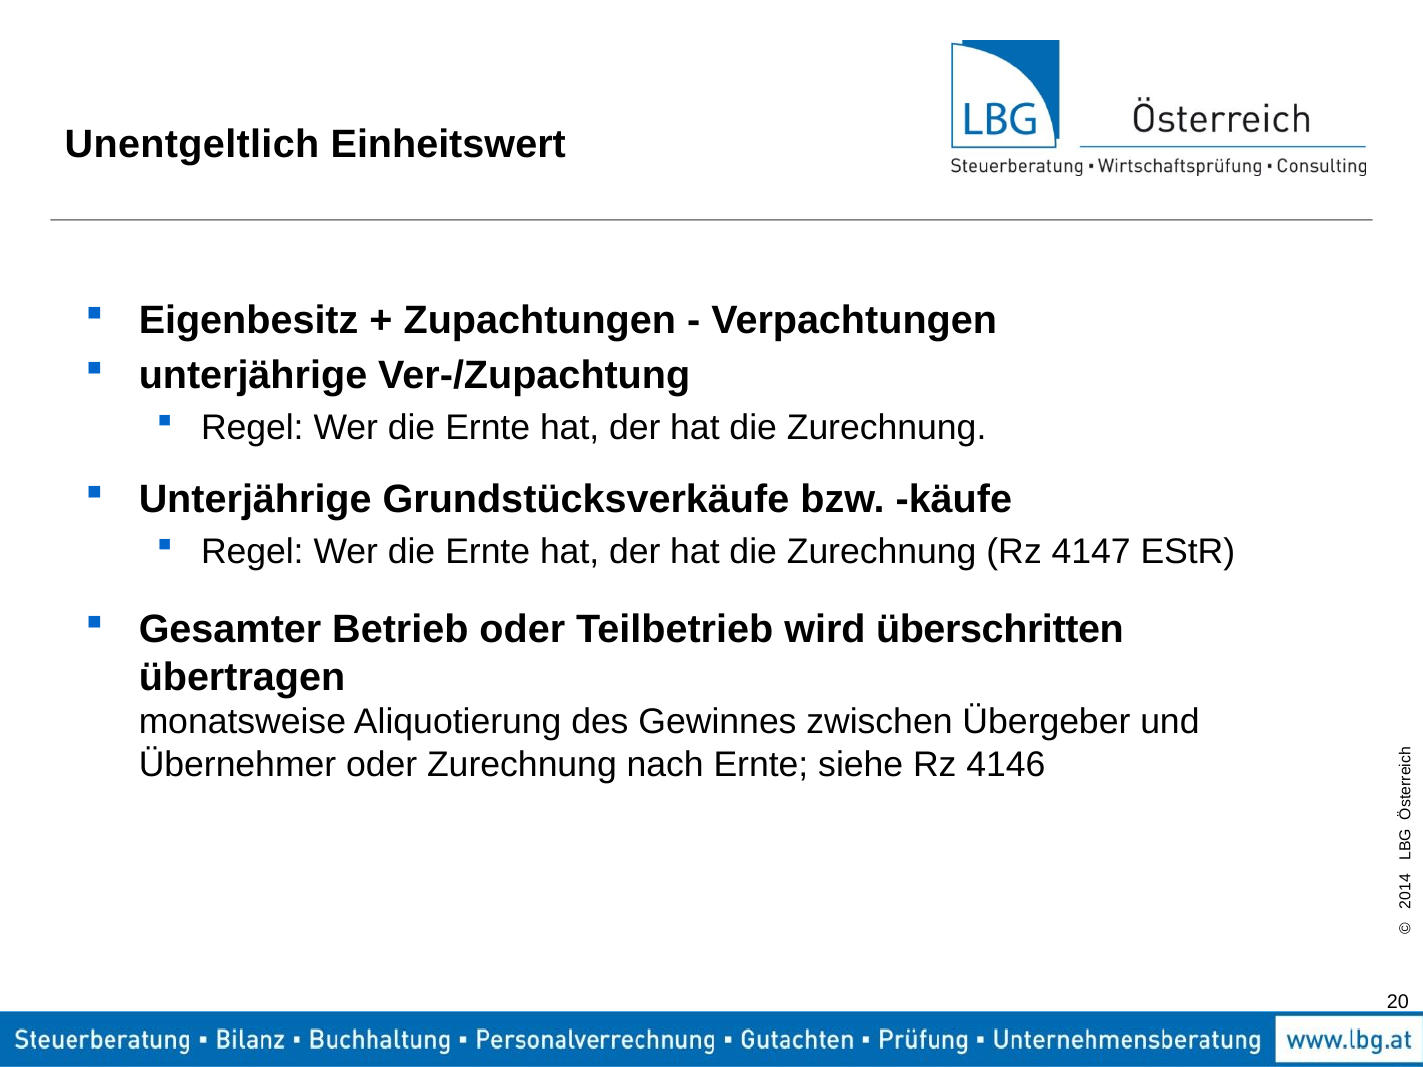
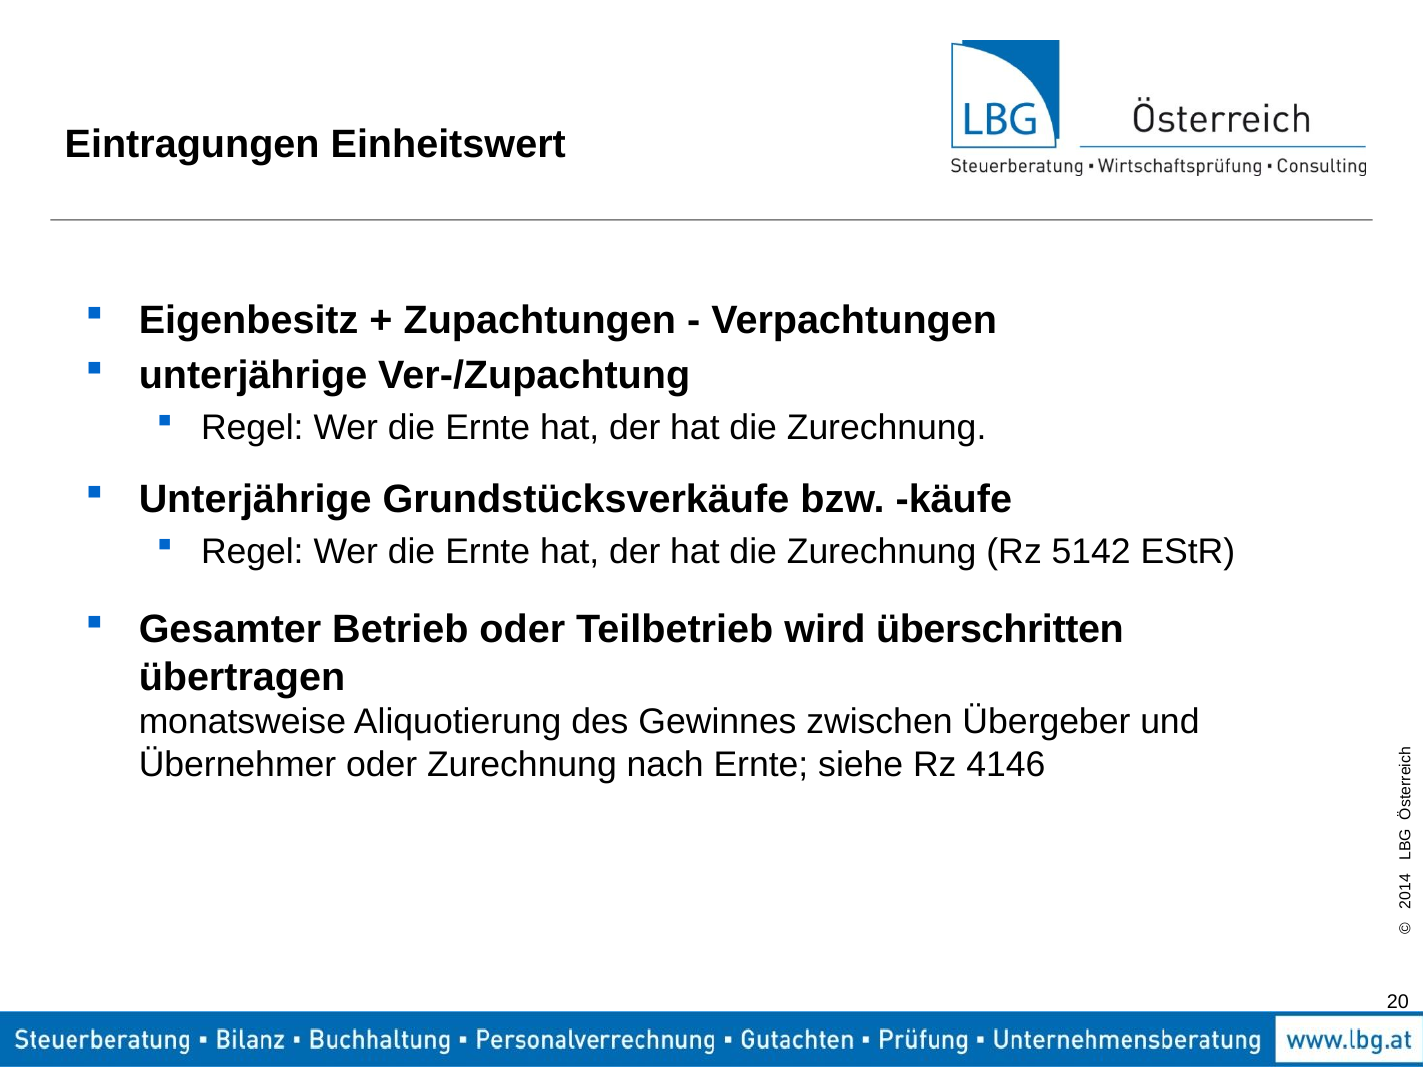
Unentgeltlich: Unentgeltlich -> Eintragungen (192, 144)
4147: 4147 -> 5142 (1091, 552)
